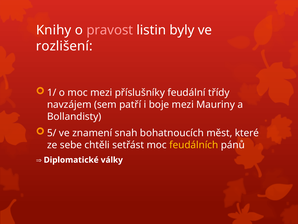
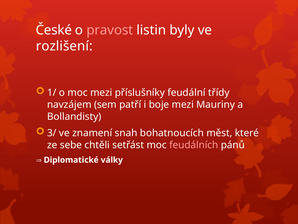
Knihy: Knihy -> České (54, 30)
5/: 5/ -> 3/ (52, 133)
feudálních colour: yellow -> pink (194, 145)
